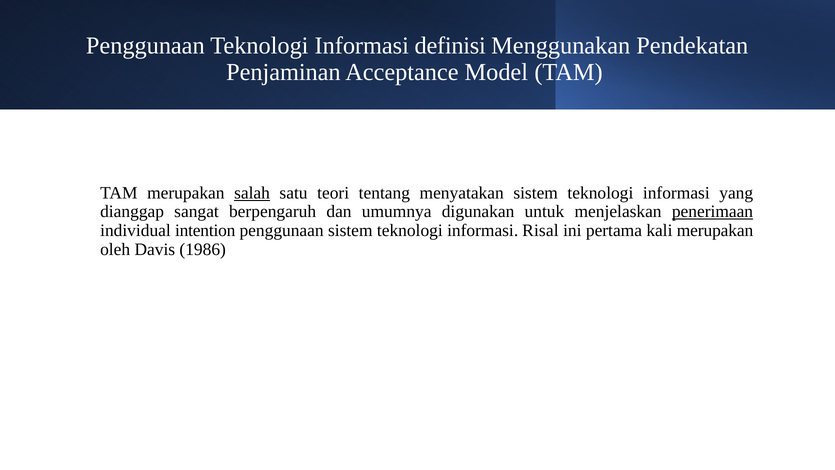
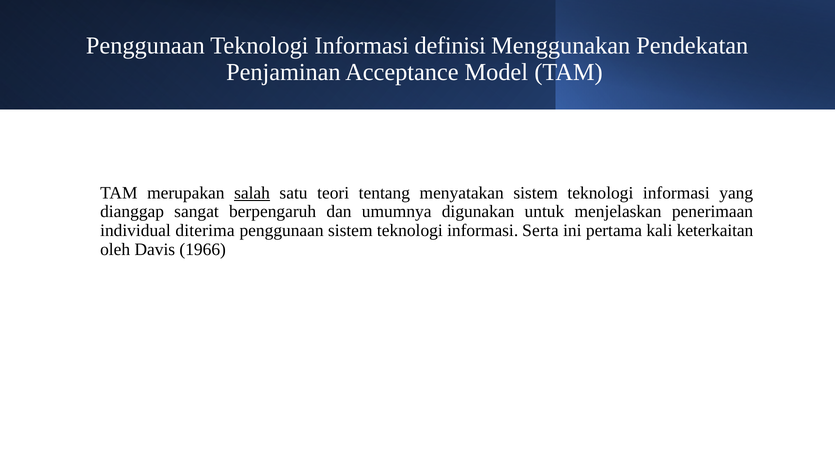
penerimaan underline: present -> none (712, 212)
intention: intention -> diterima (205, 230)
Risal: Risal -> Serta (540, 230)
kali merupakan: merupakan -> keterkaitan (715, 230)
1986: 1986 -> 1966 (203, 249)
